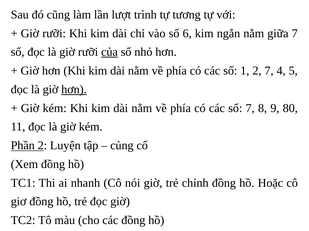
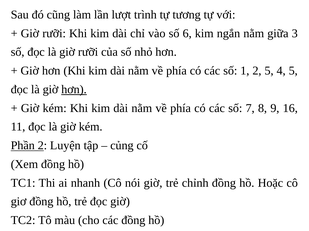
giữa 7: 7 -> 3 (295, 33)
của underline: present -> none (109, 52)
2 7: 7 -> 5 (269, 71)
80: 80 -> 16 (290, 108)
